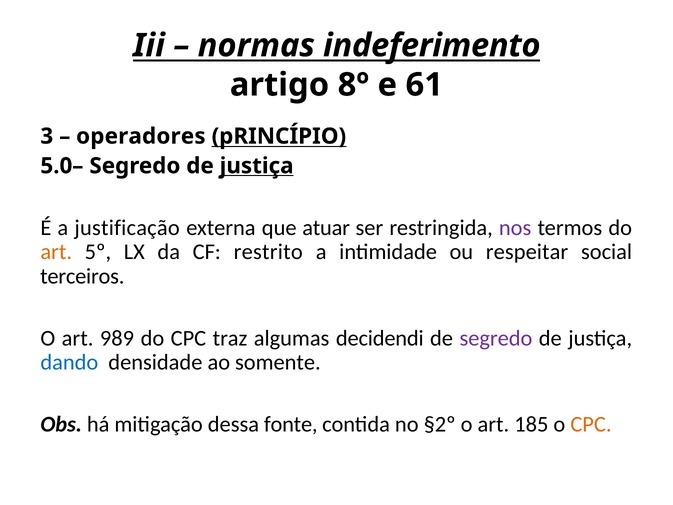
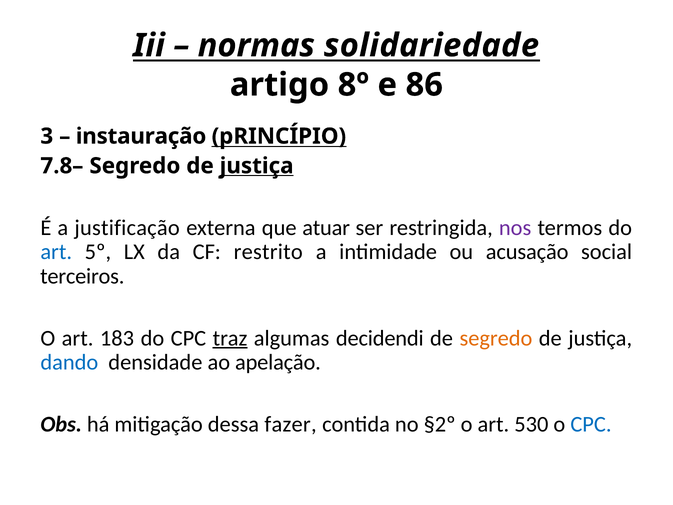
indeferimento: indeferimento -> solidariedade (431, 45)
61: 61 -> 86 (424, 85)
operadores: operadores -> instauração (141, 136)
5.0–: 5.0– -> 7.8– (62, 166)
art colour: orange -> blue (56, 252)
respeitar: respeitar -> acusação (527, 252)
989: 989 -> 183 (117, 338)
traz underline: none -> present (230, 338)
segredo colour: purple -> orange (496, 338)
somente: somente -> apelação (278, 362)
fonte: fonte -> fazer (291, 424)
185: 185 -> 530 (531, 424)
CPC colour: orange -> blue (591, 424)
